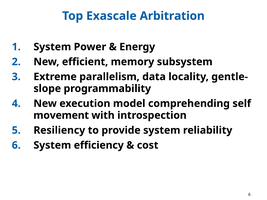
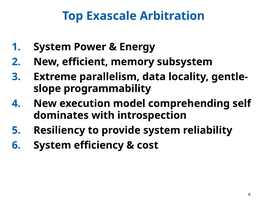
movement: movement -> dominates (61, 115)
